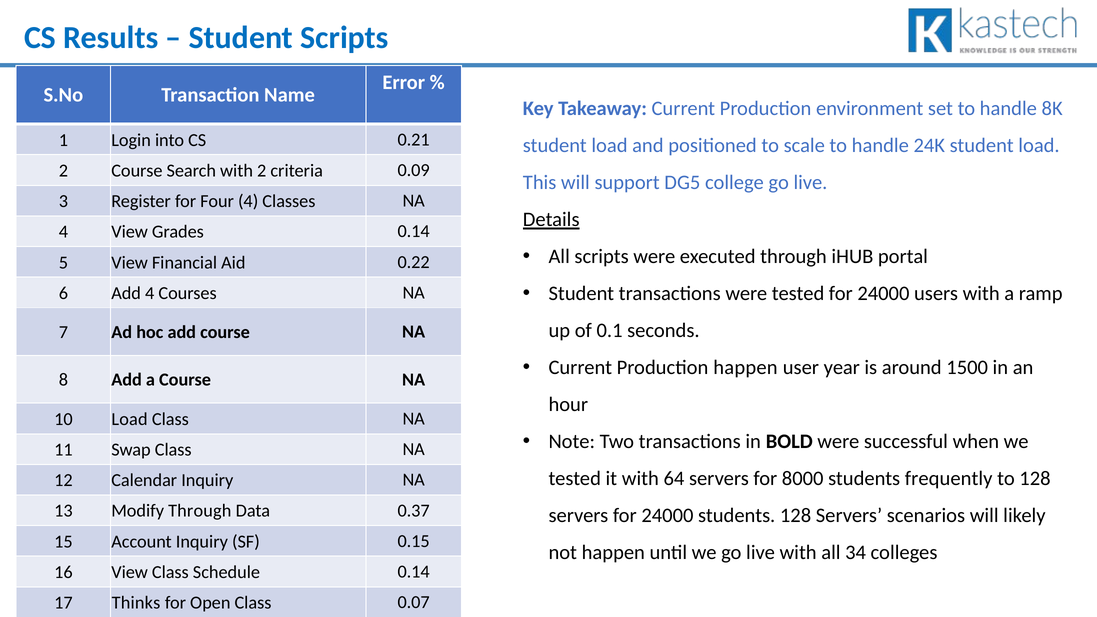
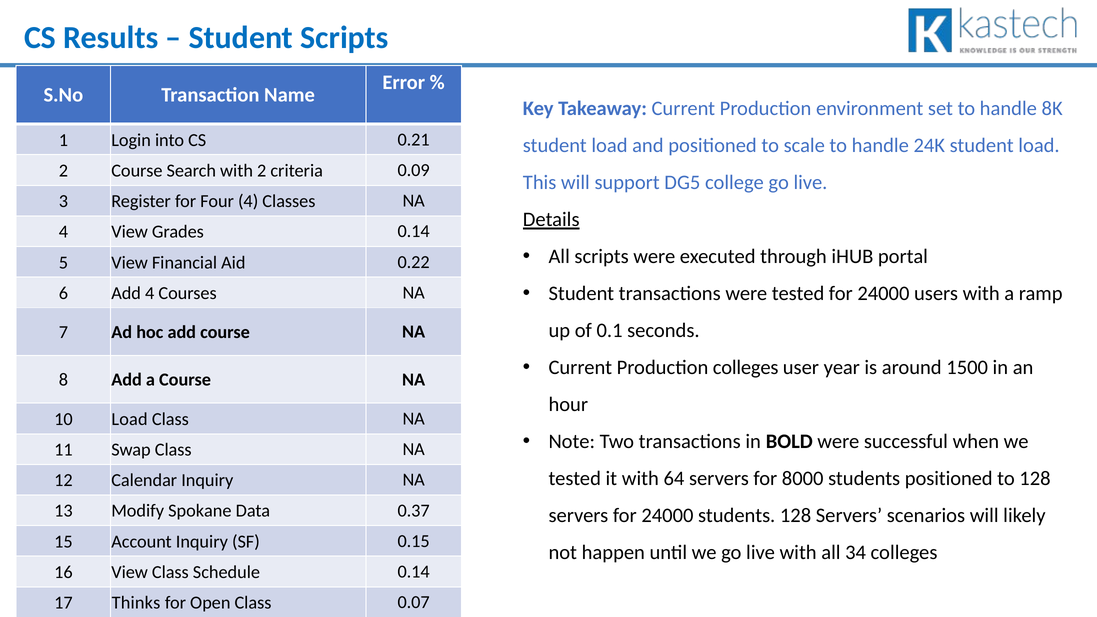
Production happen: happen -> colleges (746, 367)
students frequently: frequently -> positioned (949, 479)
Modify Through: Through -> Spokane (200, 511)
